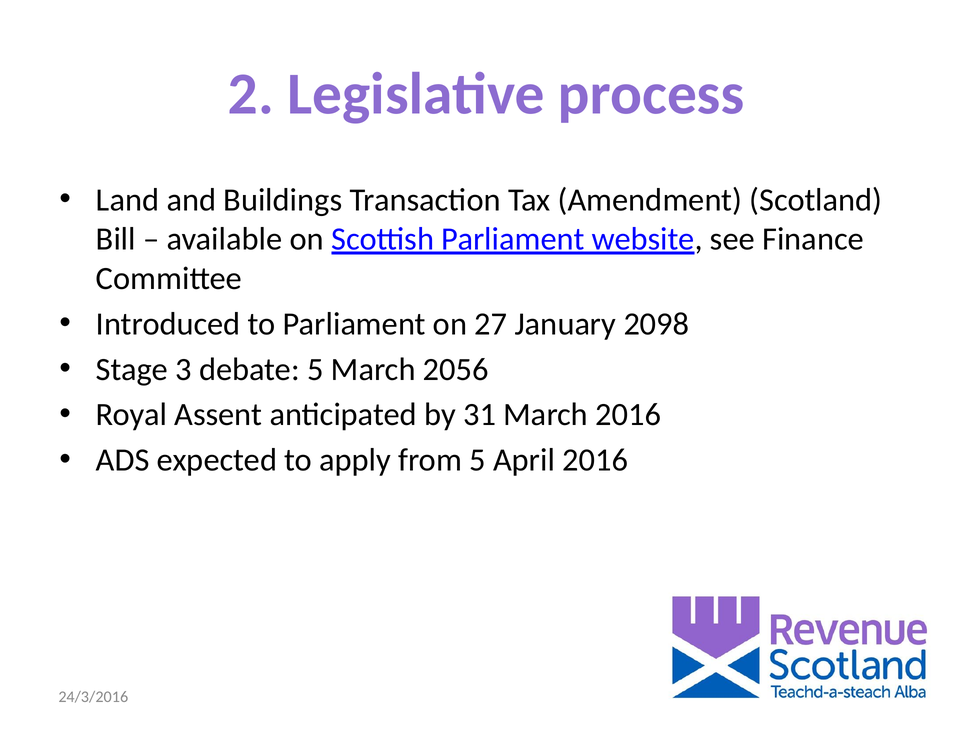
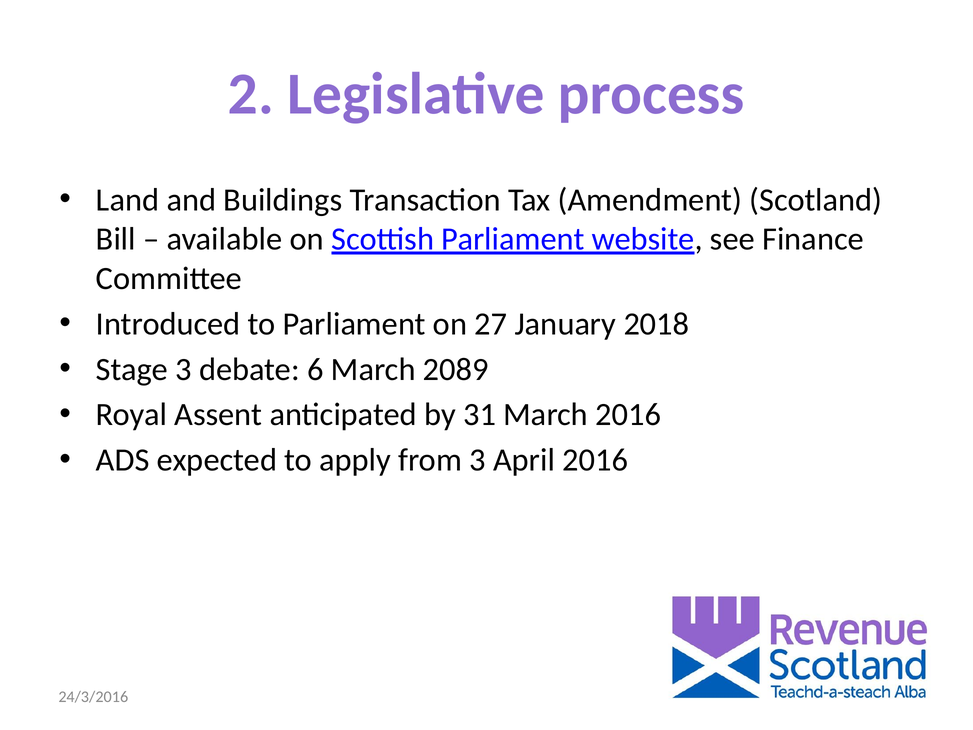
2098: 2098 -> 2018 (656, 324)
debate 5: 5 -> 6 (315, 369)
2056: 2056 -> 2089 (456, 369)
from 5: 5 -> 3 (478, 460)
